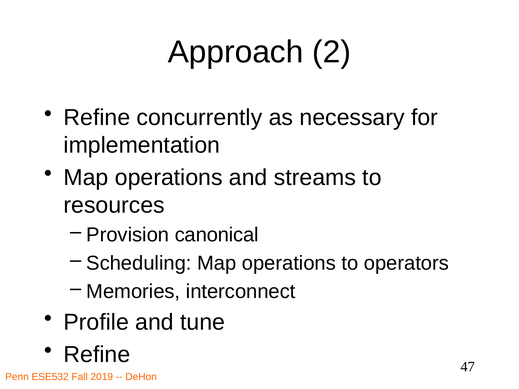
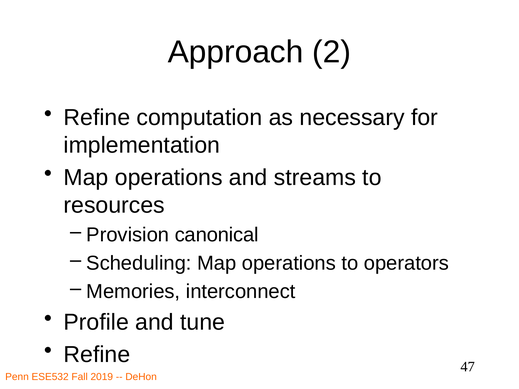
concurrently: concurrently -> computation (199, 118)
